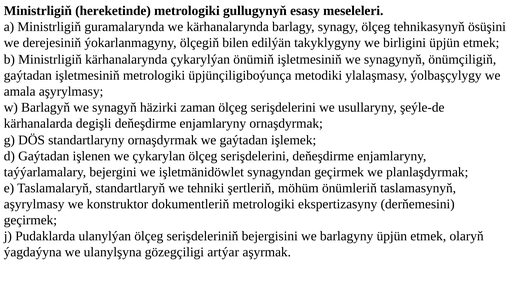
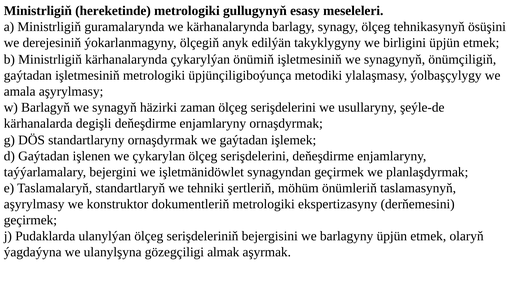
bilen: bilen -> anyk (235, 43)
artýar: artýar -> almak (223, 253)
